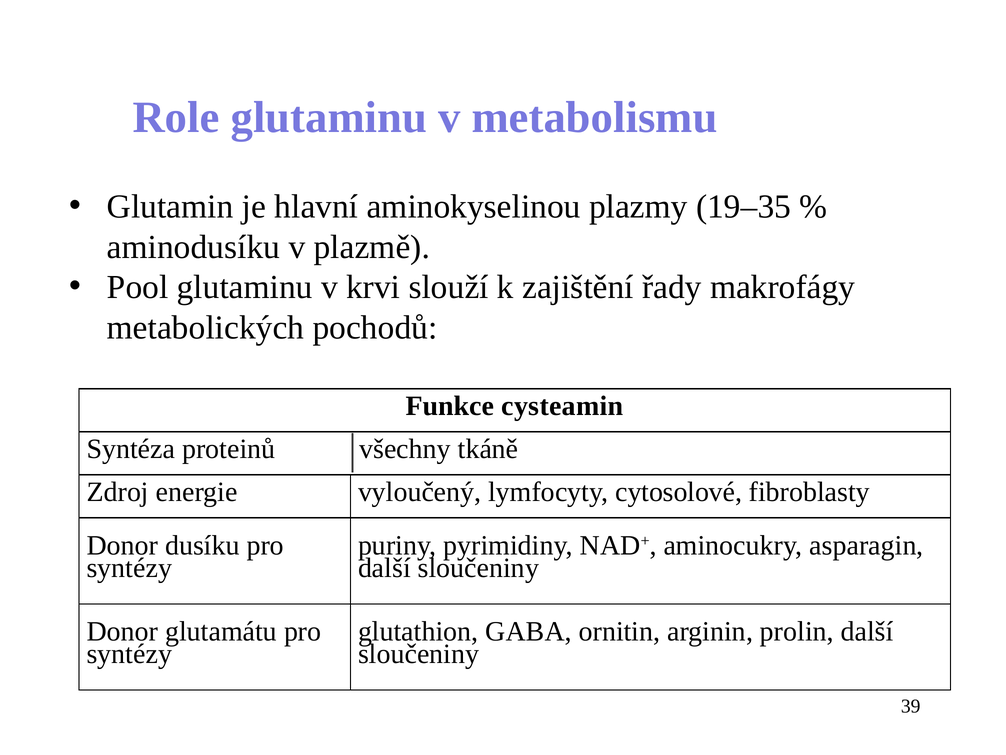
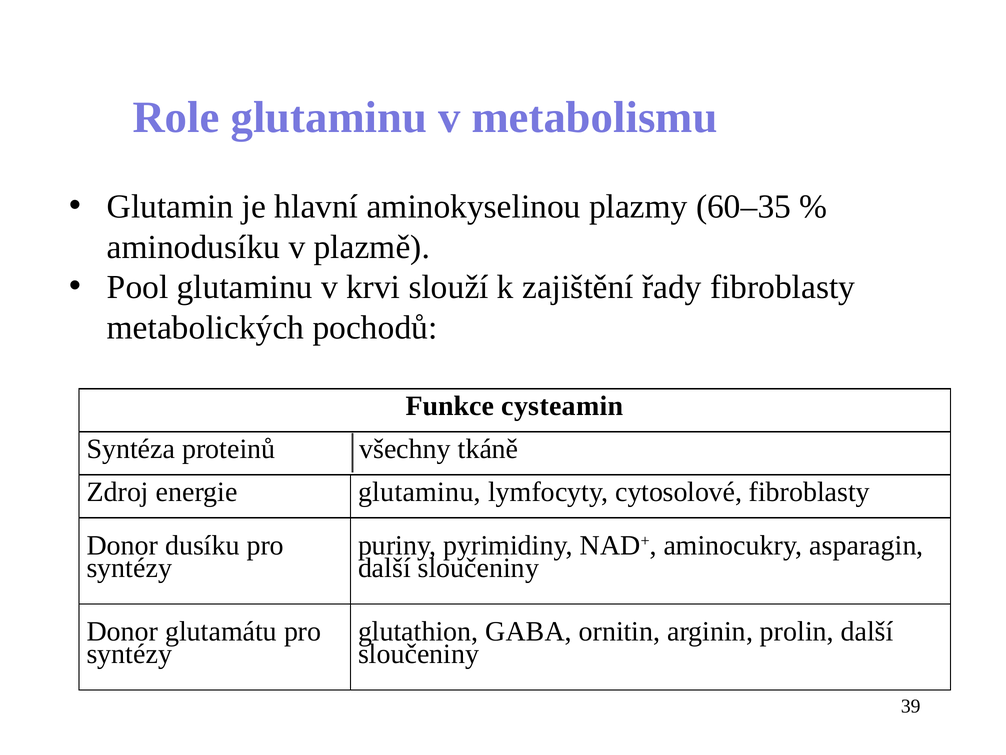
19–35: 19–35 -> 60–35 (744, 207)
řady makrofágy: makrofágy -> fibroblasty (783, 287)
energie vyloučený: vyloučený -> glutaminu (419, 492)
